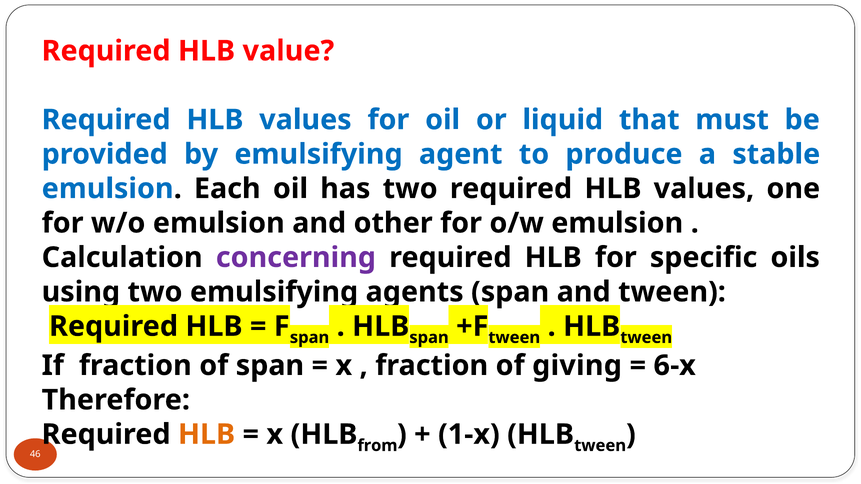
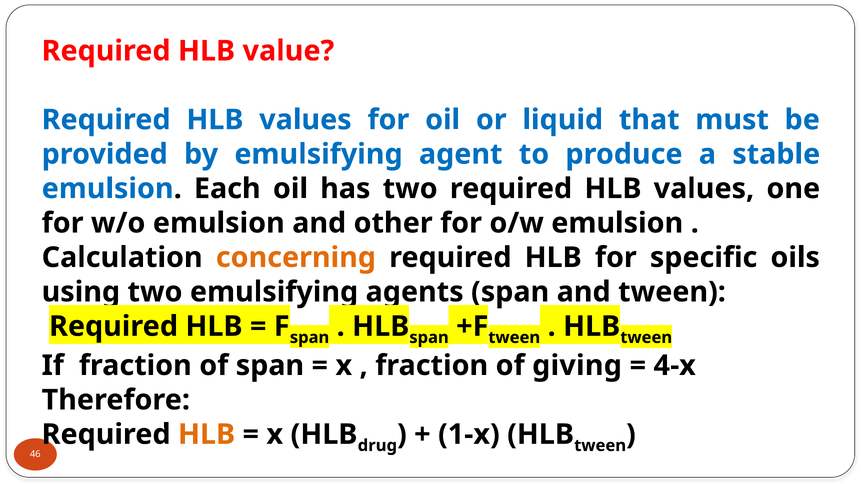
concerning colour: purple -> orange (296, 258)
6-x: 6-x -> 4-x (675, 366)
from: from -> drug (377, 446)
